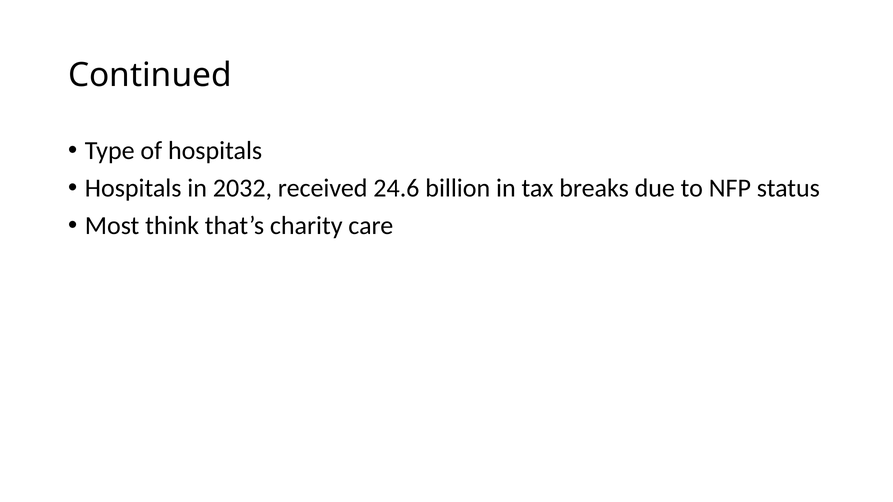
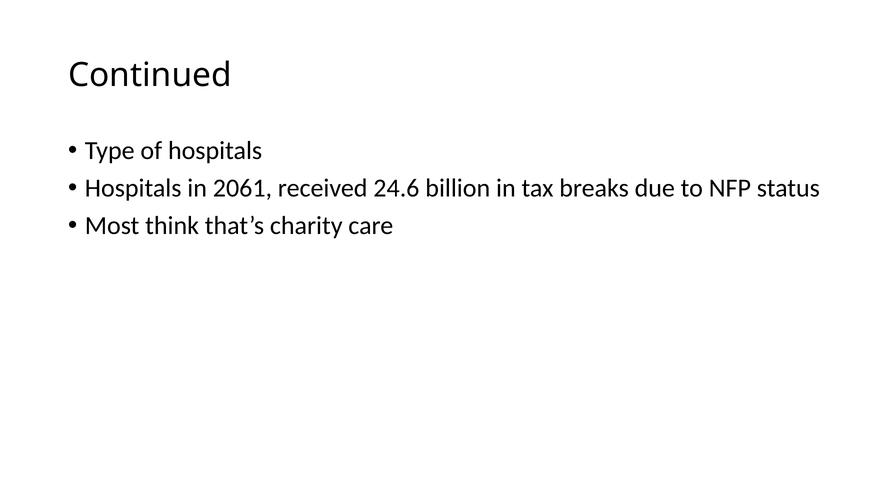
2032: 2032 -> 2061 (242, 188)
